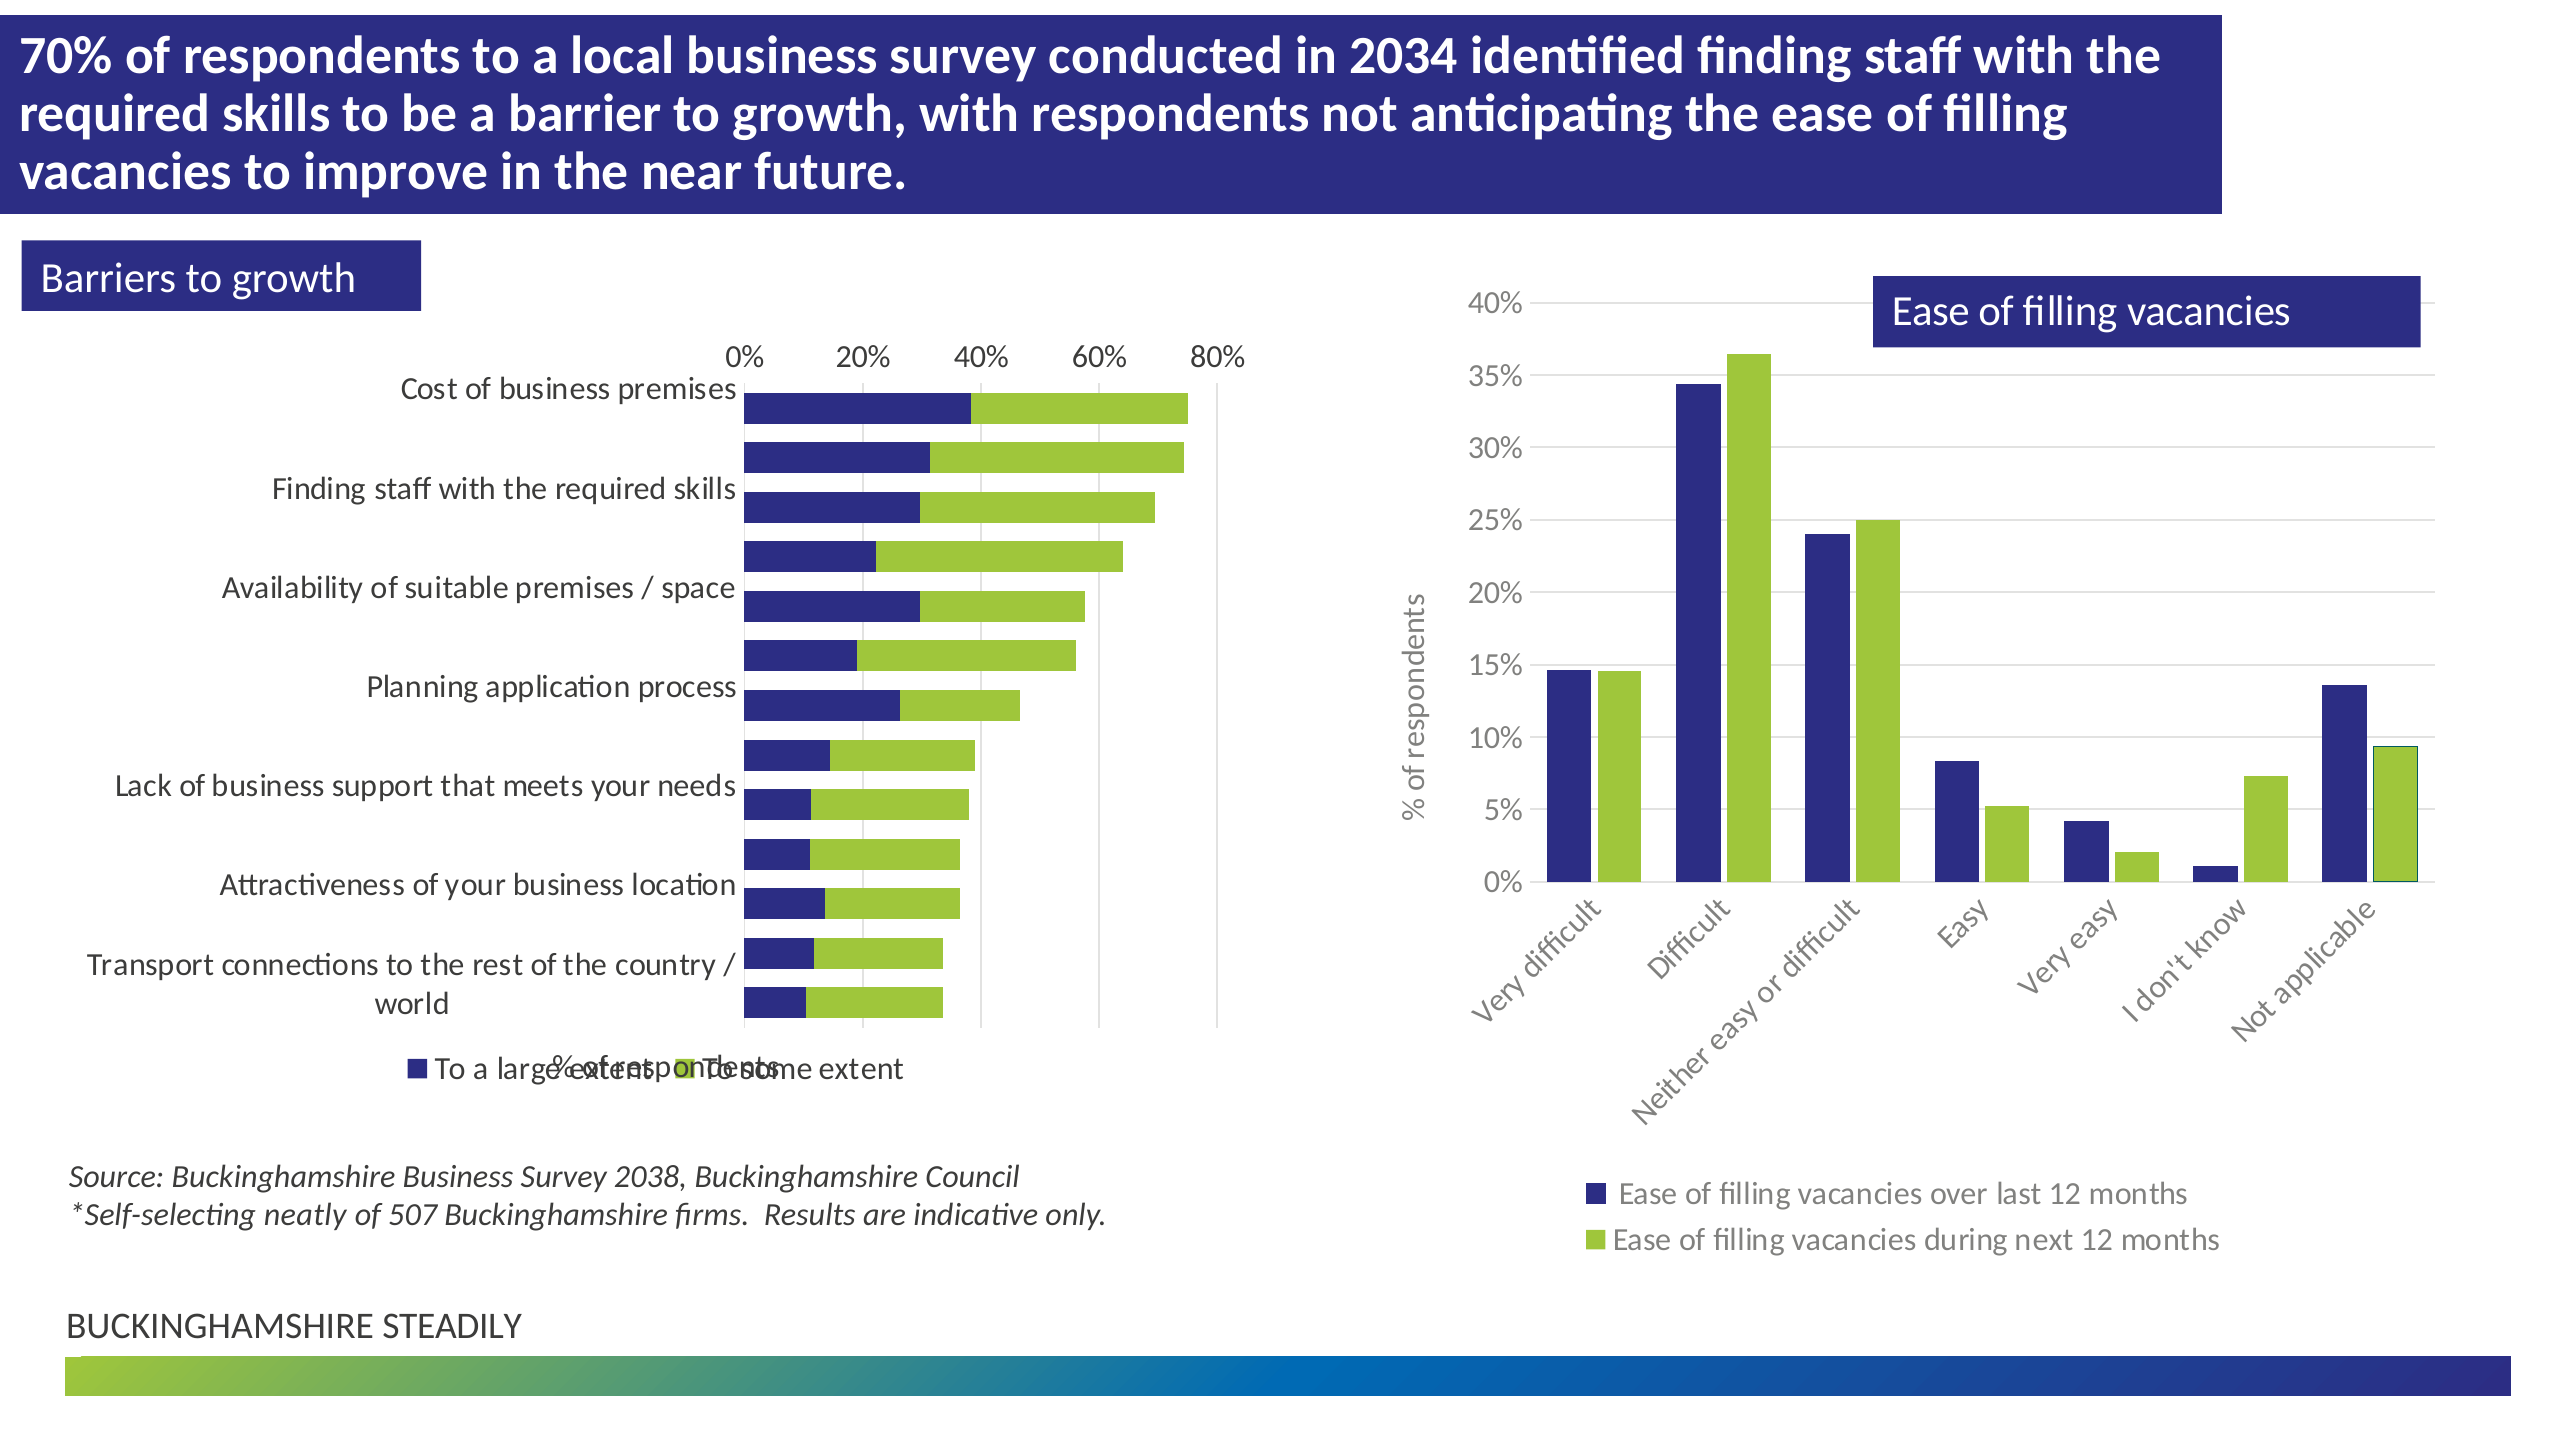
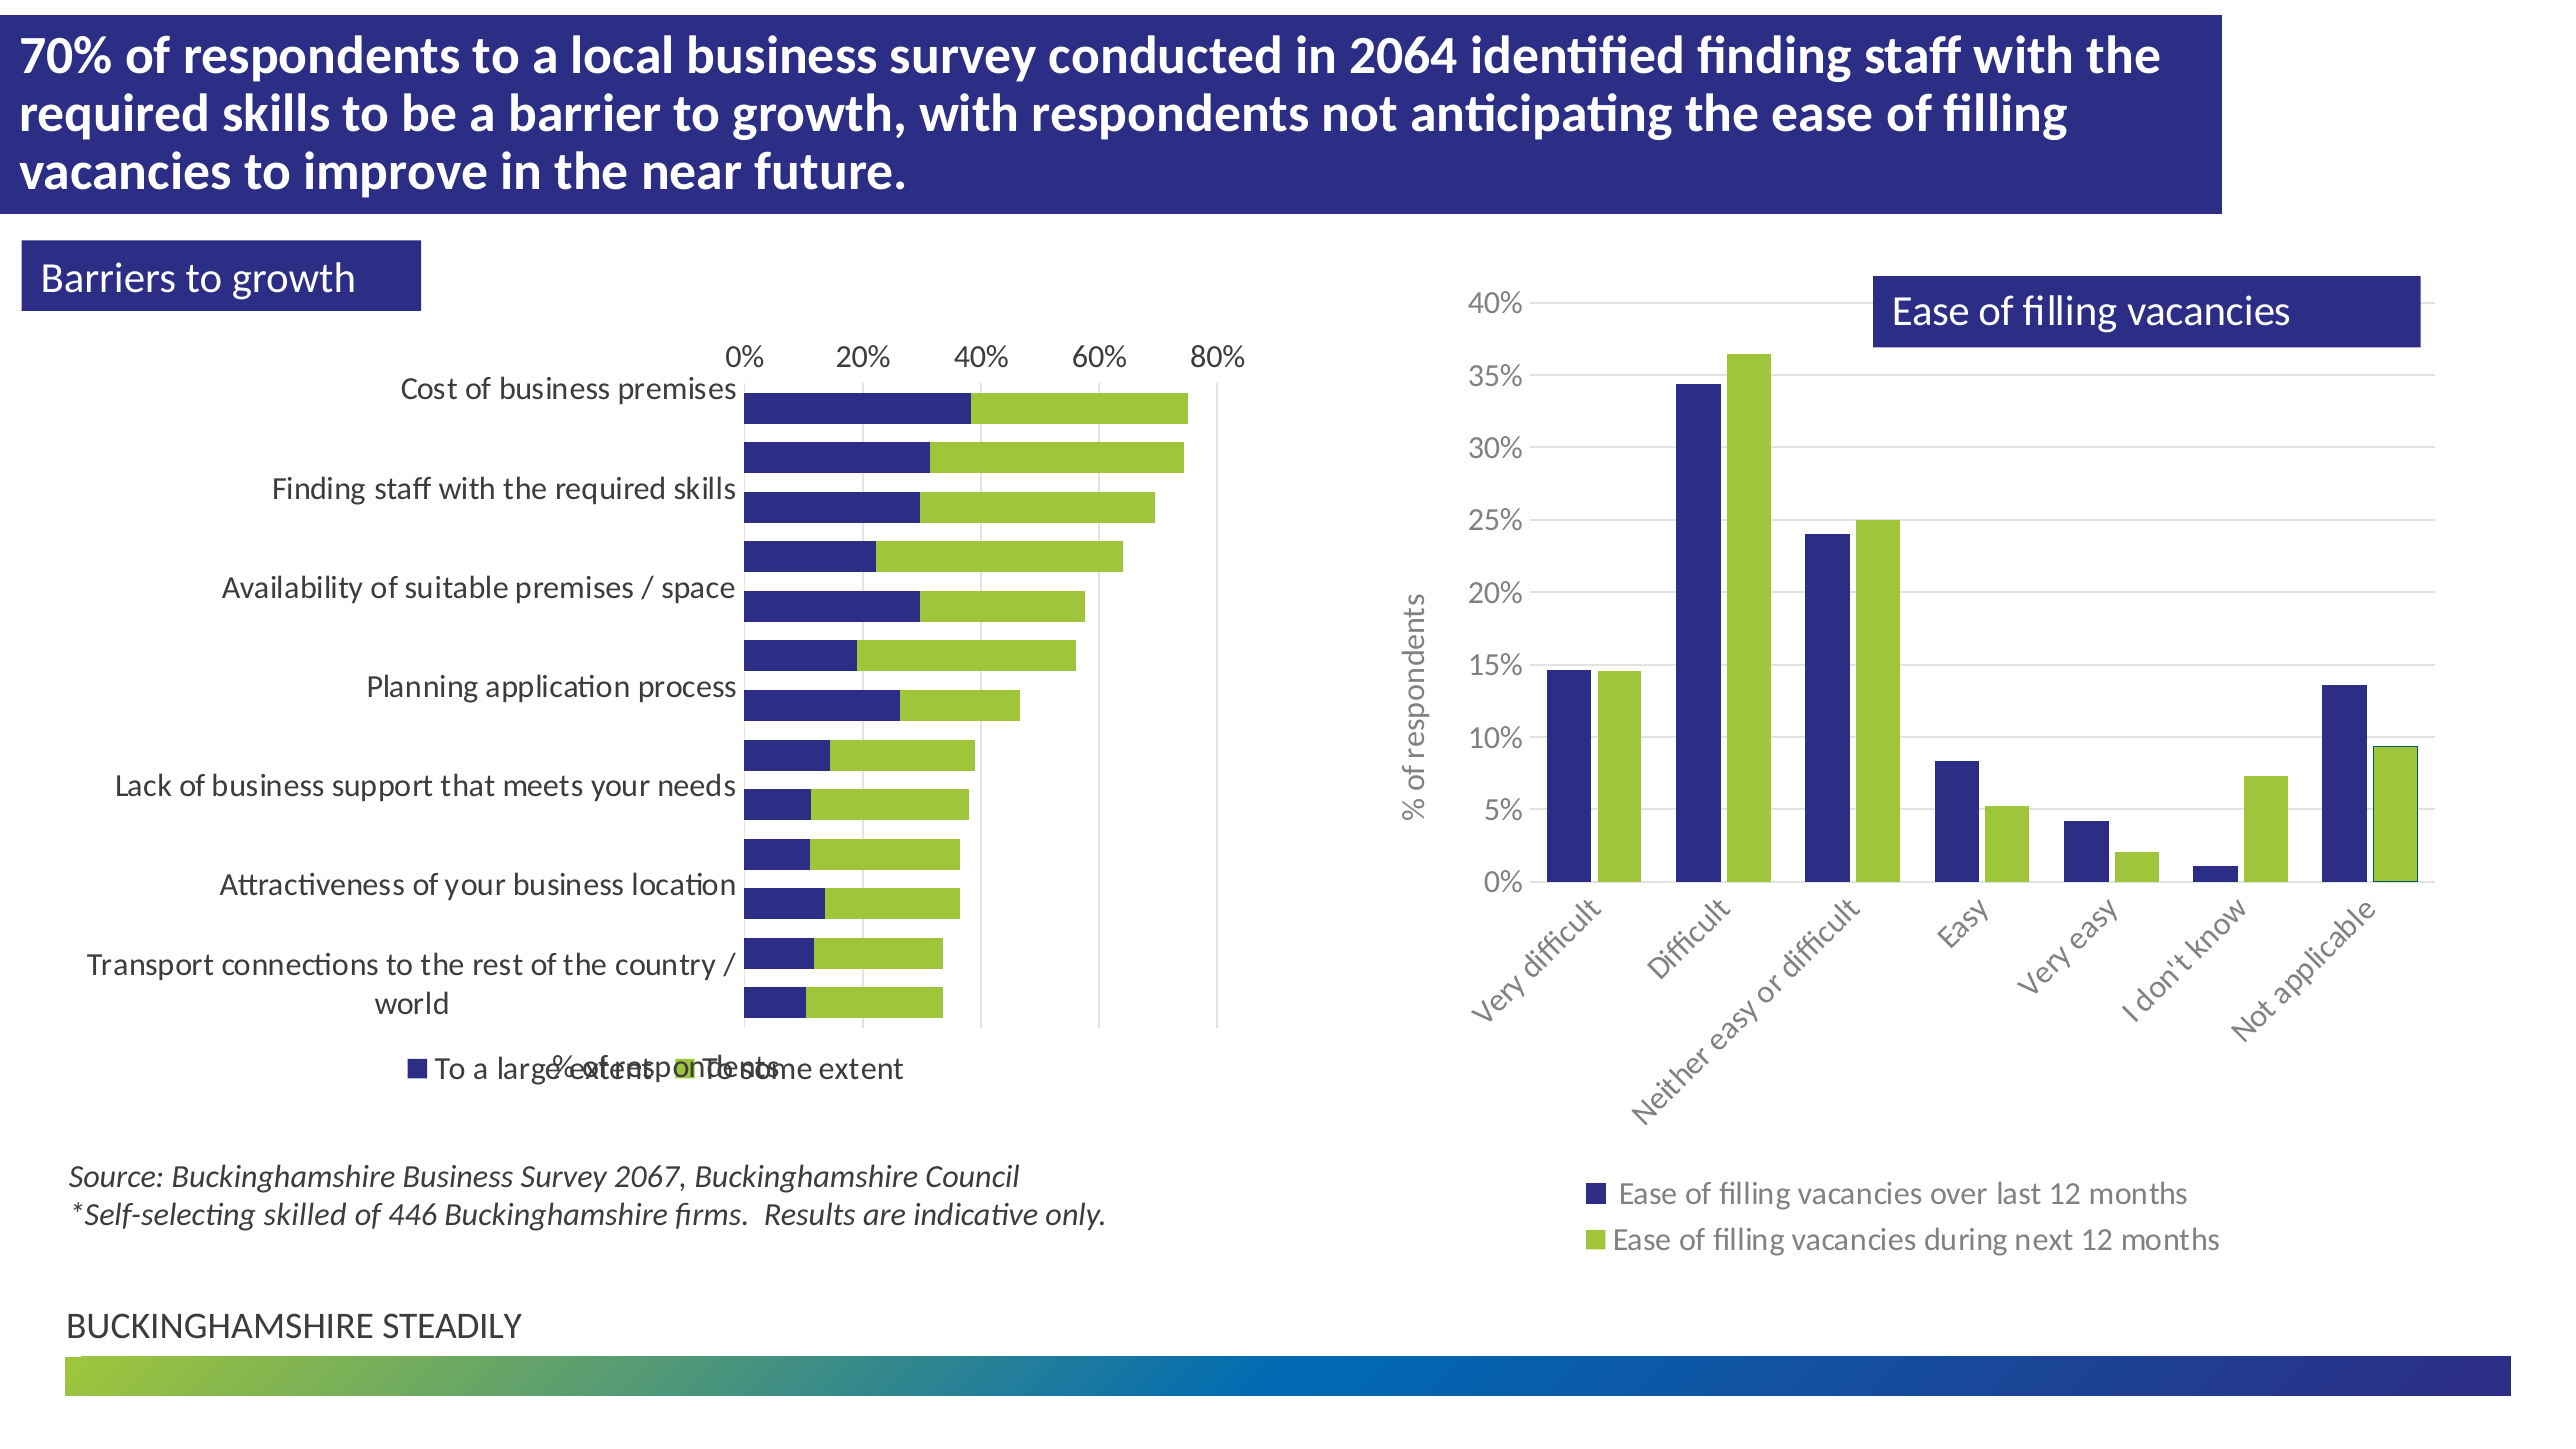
2034: 2034 -> 2064 (1404, 56)
2038: 2038 -> 2067 (651, 1176)
neatly: neatly -> skilled (305, 1215)
507: 507 -> 446 (413, 1215)
